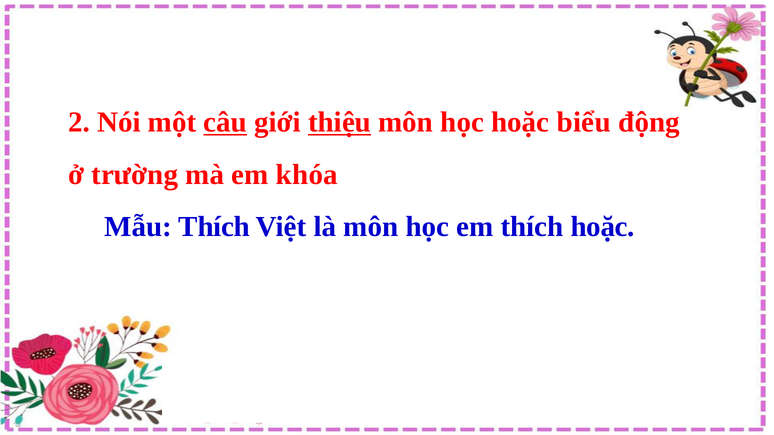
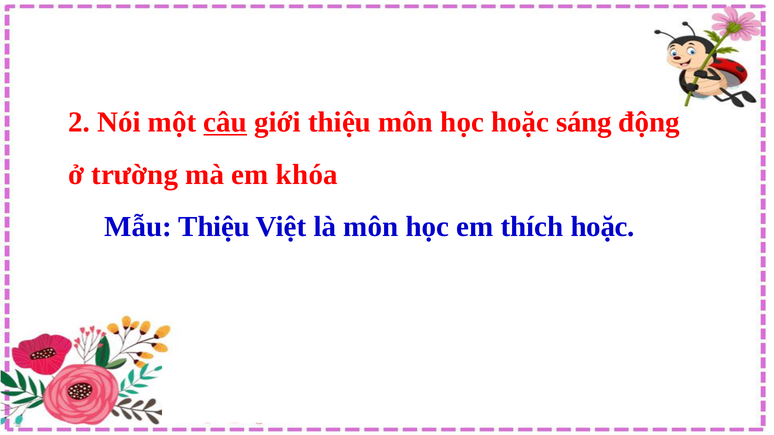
thiệu underline: present -> none (340, 122)
biểu: biểu -> sáng (584, 122)
Mẫu Thích: Thích -> Thiệu (214, 227)
